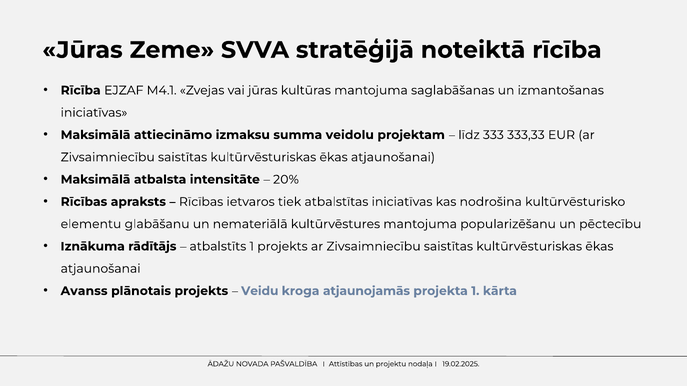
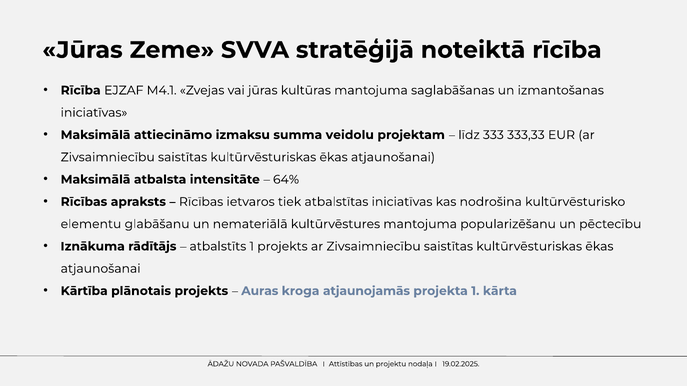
20%: 20% -> 64% (286, 180)
Avanss: Avanss -> Kārtība (84, 291)
Veidu: Veidu -> Auras (260, 291)
